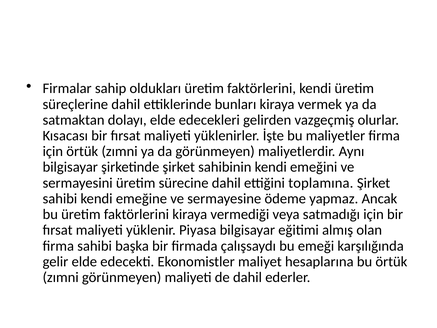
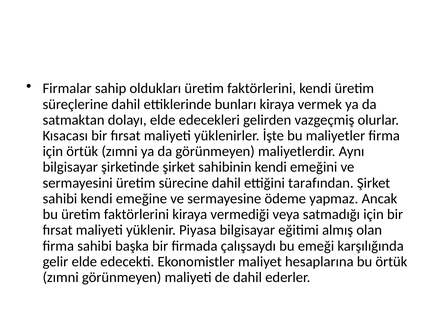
toplamına: toplamına -> tarafından (321, 183)
